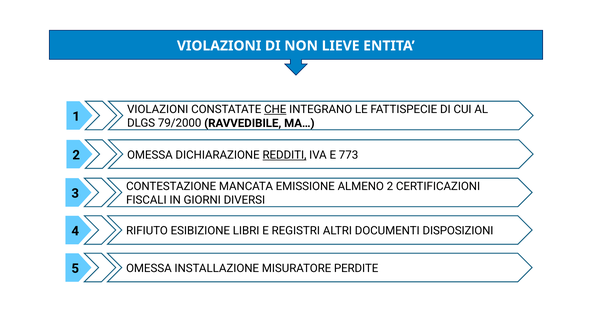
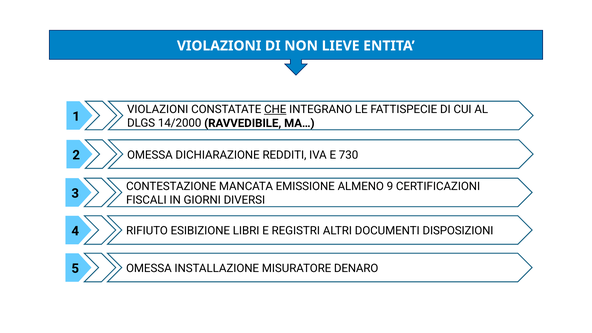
79/2000: 79/2000 -> 14/2000 (180, 123)
REDDITI underline: present -> none (284, 155)
773: 773 -> 730 (349, 155)
ALMENO 2: 2 -> 9 (390, 186)
PERDITE: PERDITE -> DENARO (356, 268)
